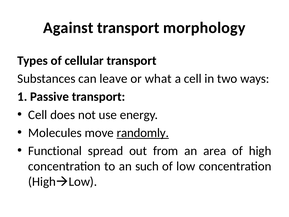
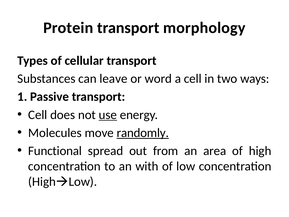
Against: Against -> Protein (68, 28)
what: what -> word (158, 79)
use underline: none -> present (108, 115)
such: such -> with (147, 166)
